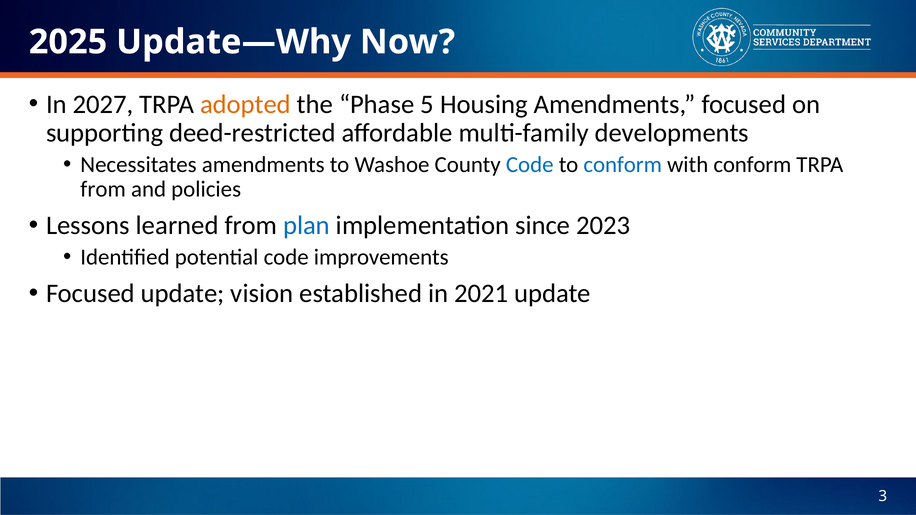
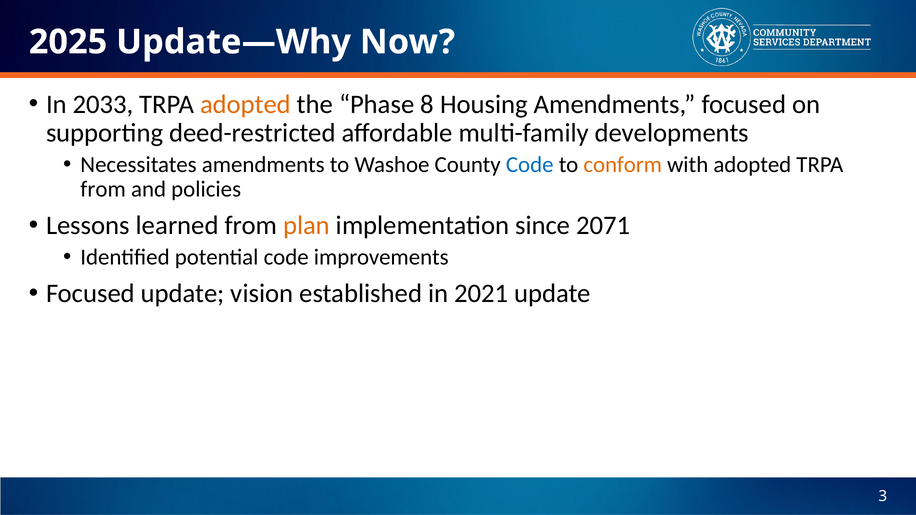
2027: 2027 -> 2033 (103, 104)
5: 5 -> 8 (427, 104)
conform colour: blue -> orange (623, 165)
with conform: conform -> adopted (752, 165)
plan colour: blue -> orange (306, 226)
2023: 2023 -> 2071 (603, 226)
